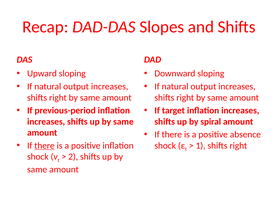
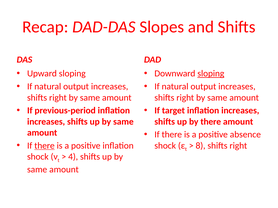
sloping underline: none -> present (211, 74)
by spiral: spiral -> there (211, 122)
1: 1 -> 8 (201, 146)
2: 2 -> 4 (73, 157)
